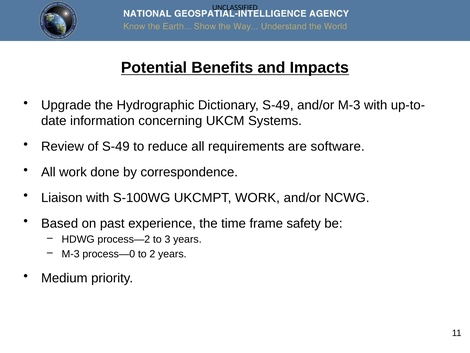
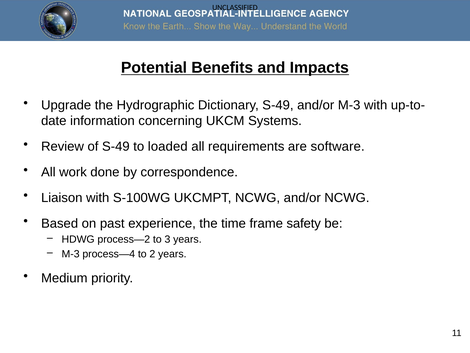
reduce: reduce -> loaded (168, 146)
UKCMPT WORK: WORK -> NCWG (258, 197)
process—0: process—0 -> process—4 (109, 254)
